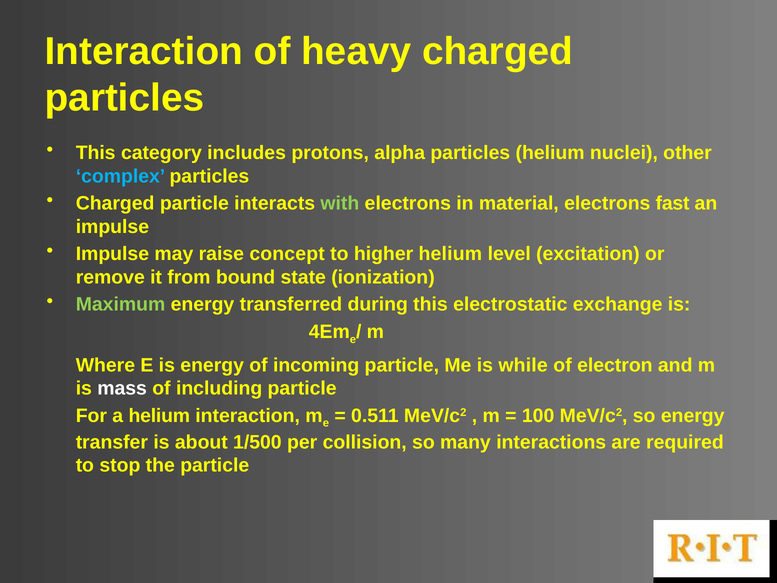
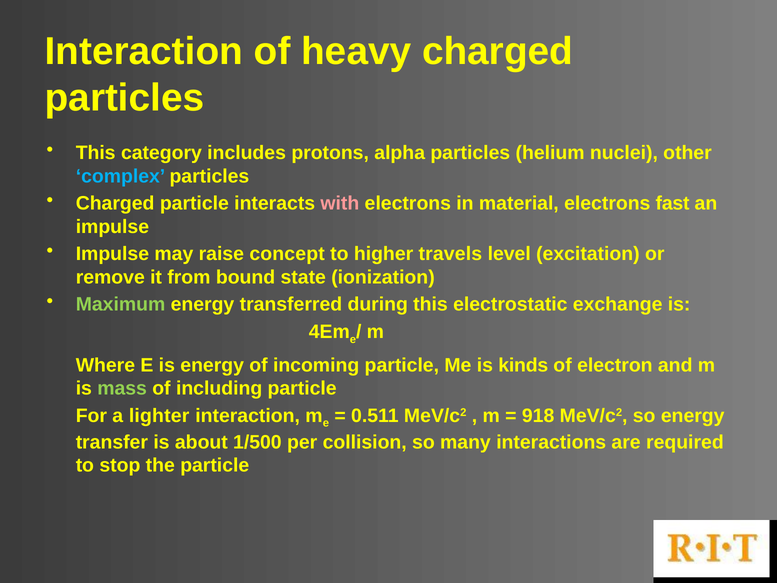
with colour: light green -> pink (340, 203)
higher helium: helium -> travels (450, 254)
while: while -> kinds (523, 365)
mass colour: white -> light green (122, 388)
a helium: helium -> lighter (159, 415)
100: 100 -> 918 (538, 415)
